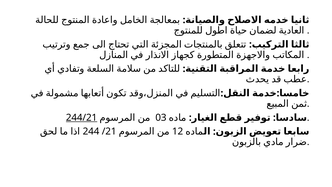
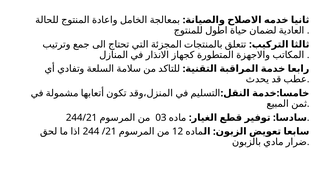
244/21 underline: present -> none (82, 117)
